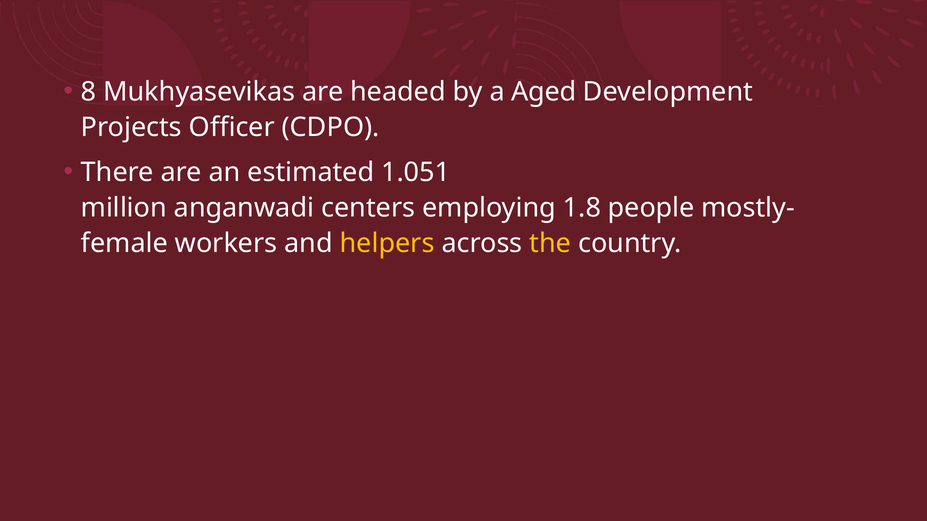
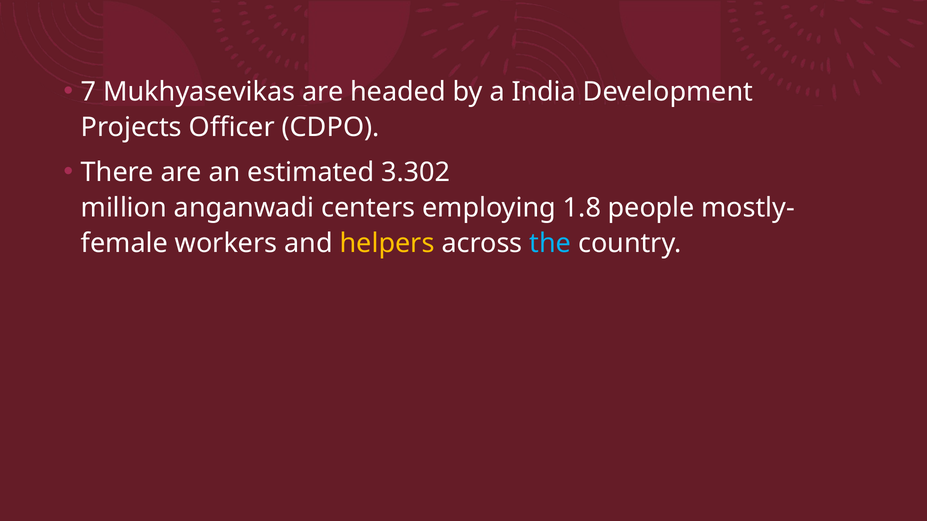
8: 8 -> 7 (89, 92)
Aged: Aged -> India (544, 92)
1.051: 1.051 -> 3.302 (416, 173)
the colour: yellow -> light blue (550, 244)
